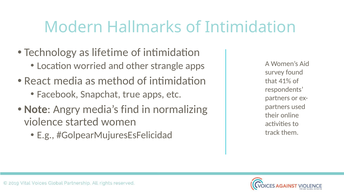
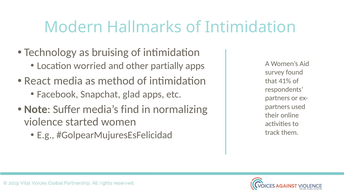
lifetime: lifetime -> bruising (110, 53)
strangle: strangle -> partially (167, 66)
true: true -> glad (131, 95)
Angry: Angry -> Suffer (67, 110)
